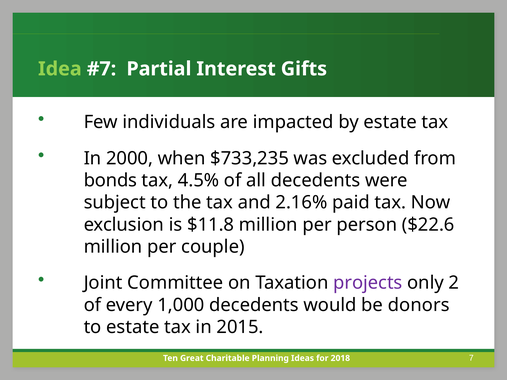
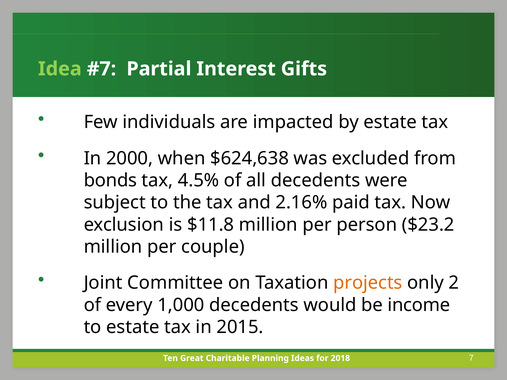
$733,235: $733,235 -> $624,638 (250, 158)
$22.6: $22.6 -> $23.2 (428, 225)
projects colour: purple -> orange (368, 283)
donors: donors -> income (419, 305)
